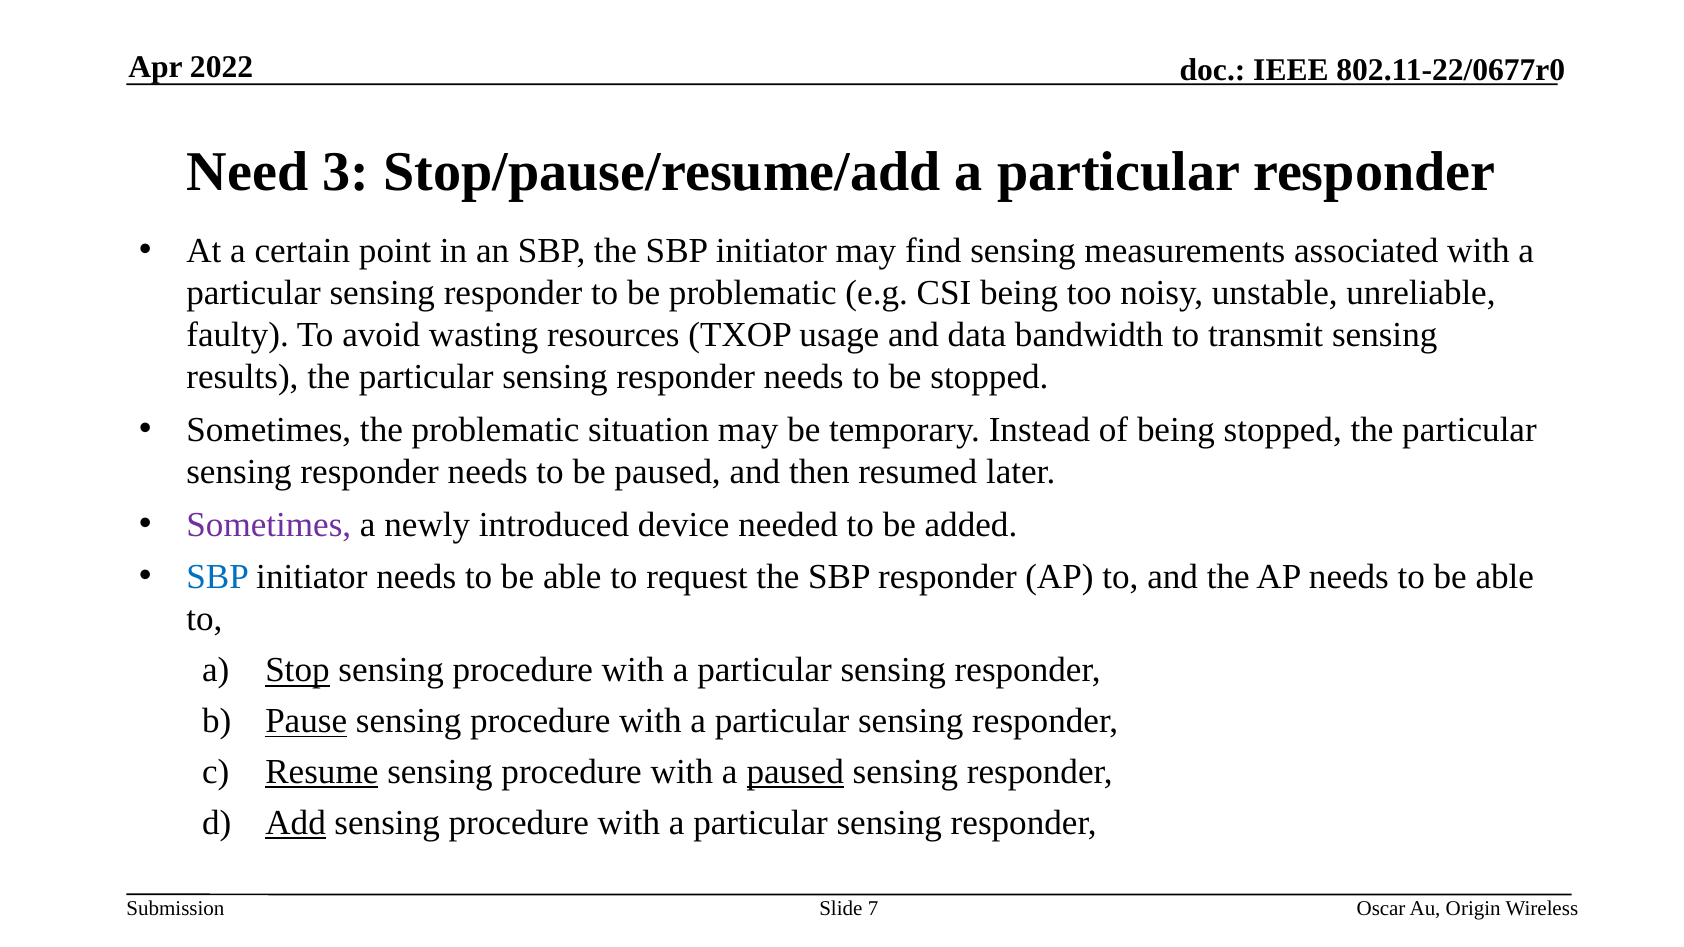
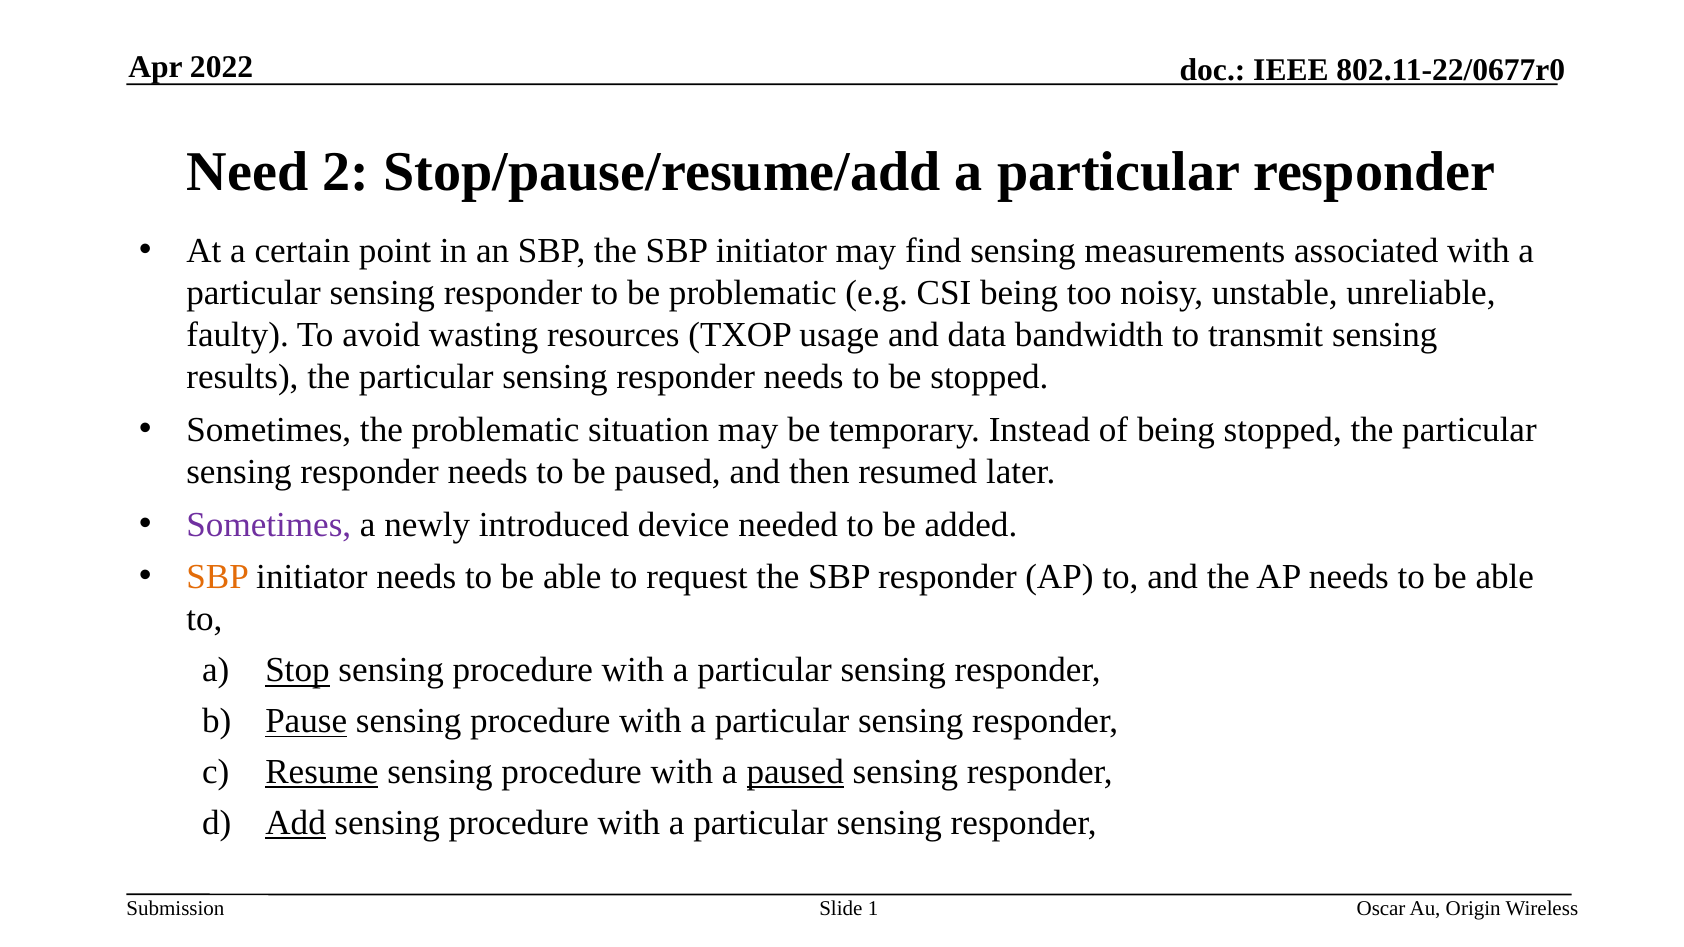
3: 3 -> 2 (346, 172)
SBP colour: blue -> orange (218, 577)
7: 7 -> 1 (873, 908)
